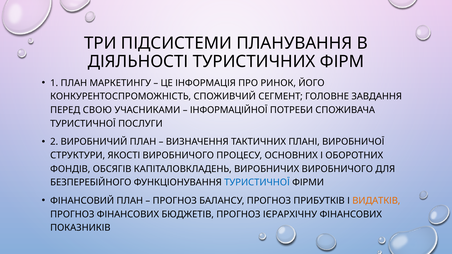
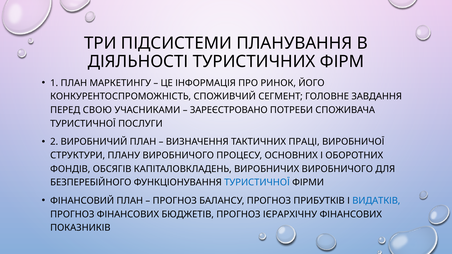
ІНФОРМАЦІЙНОЇ: ІНФОРМАЦІЙНОЇ -> ЗАРЕЄСТРОВАНО (229, 110)
ПЛАНІ: ПЛАНІ -> ПРАЦІ (304, 142)
ЯКОСТІ: ЯКОСТІ -> ПЛАНУ (124, 156)
ВИДАТКІВ colour: orange -> blue (376, 201)
